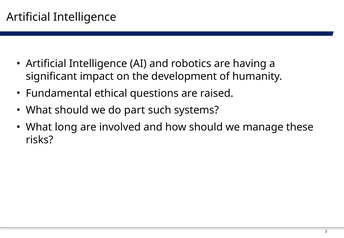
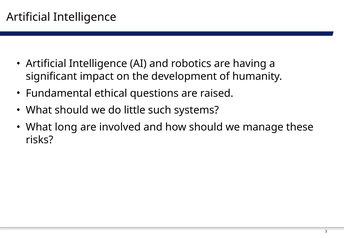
part: part -> little (135, 110)
